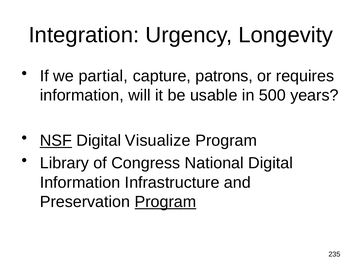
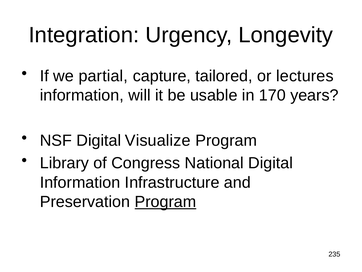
patrons: patrons -> tailored (224, 76)
requires: requires -> lectures (305, 76)
500: 500 -> 170 (272, 95)
NSF underline: present -> none (56, 140)
